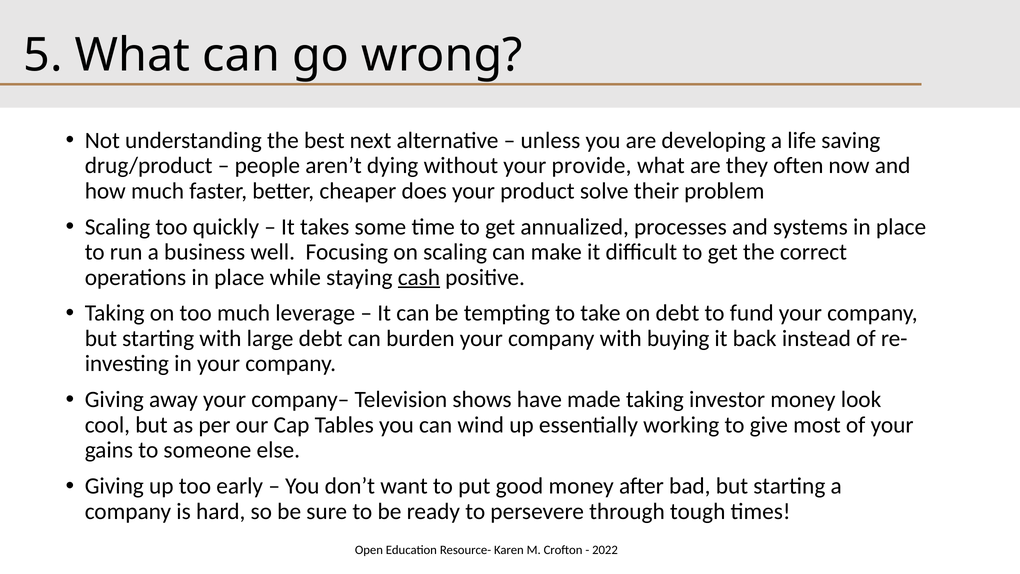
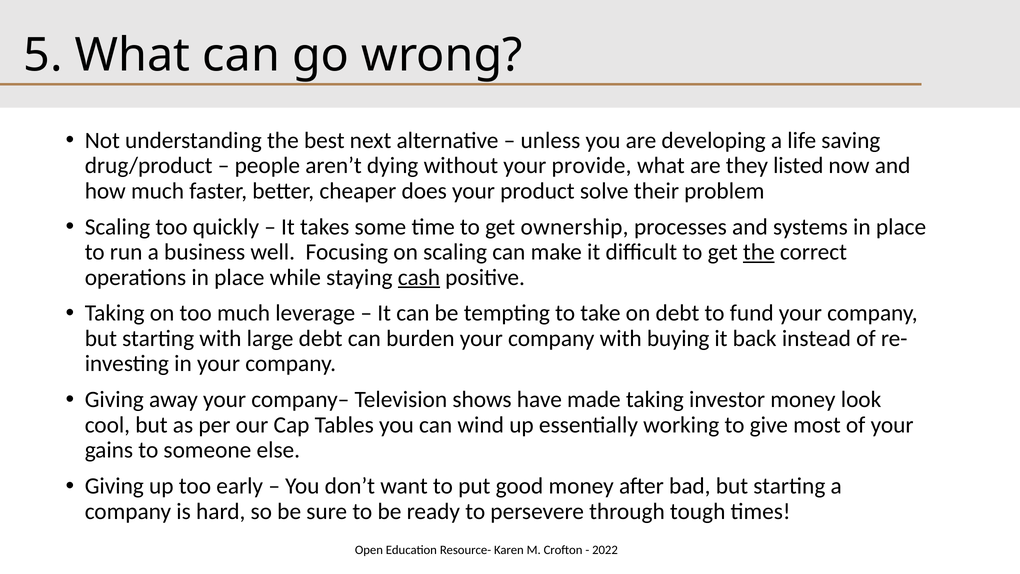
often: often -> listed (798, 166)
annualized: annualized -> ownership (575, 227)
the underline: none -> present (759, 252)
